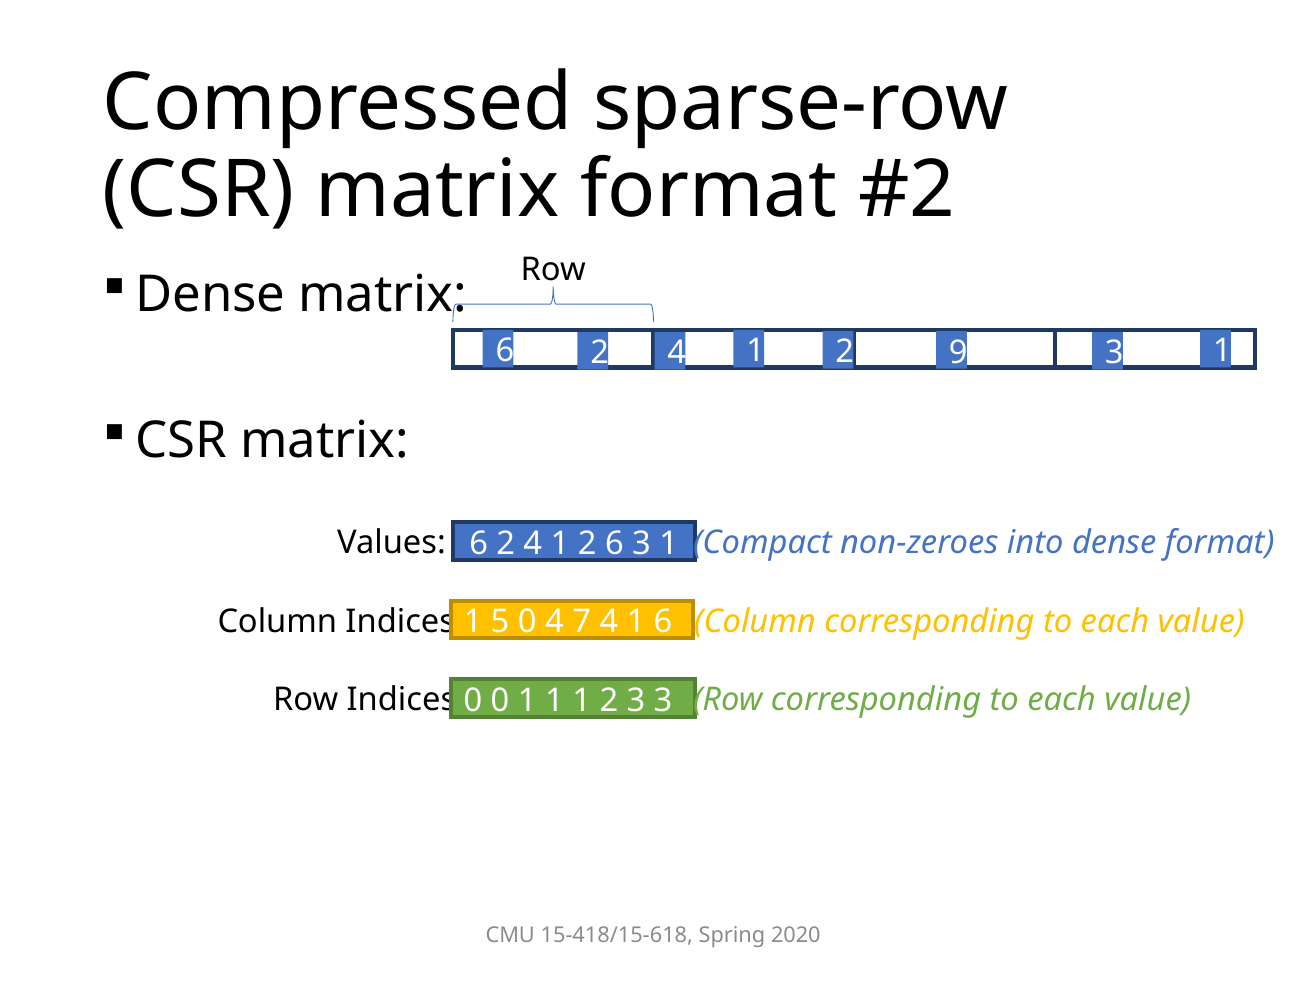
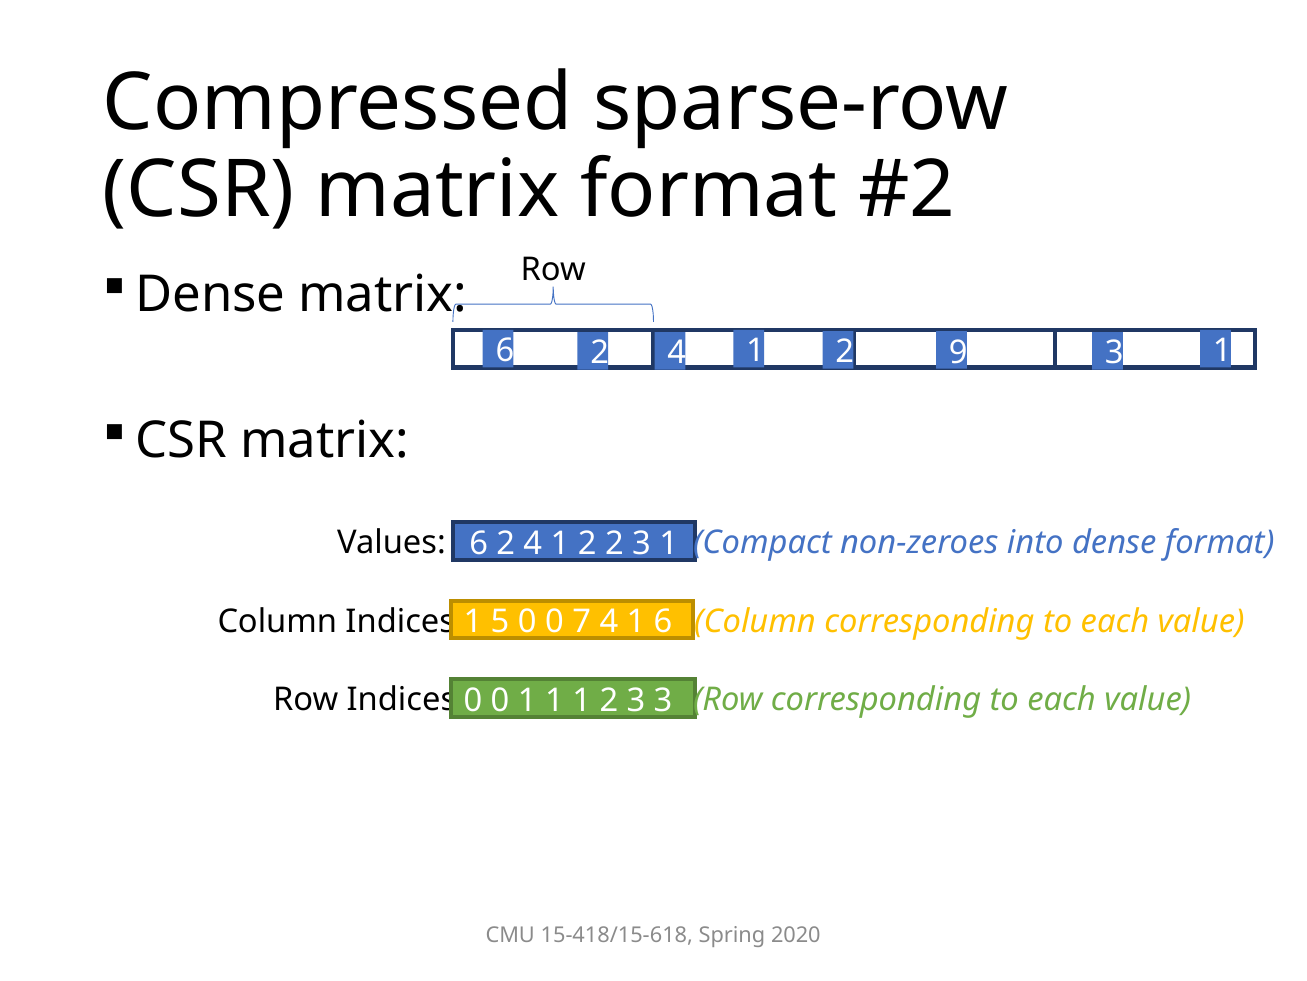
2 6: 6 -> 2 (614, 543)
5 0 4: 4 -> 0 (554, 622)
